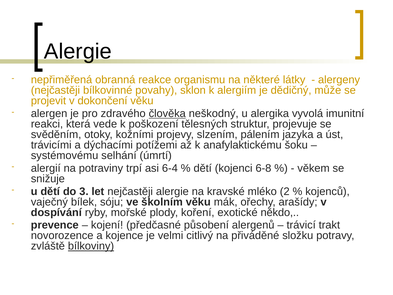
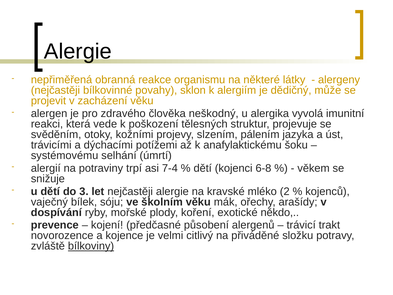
dokončení: dokončení -> zacházení (102, 101)
člověka underline: present -> none (167, 113)
6-4: 6-4 -> 7-4 (170, 168)
